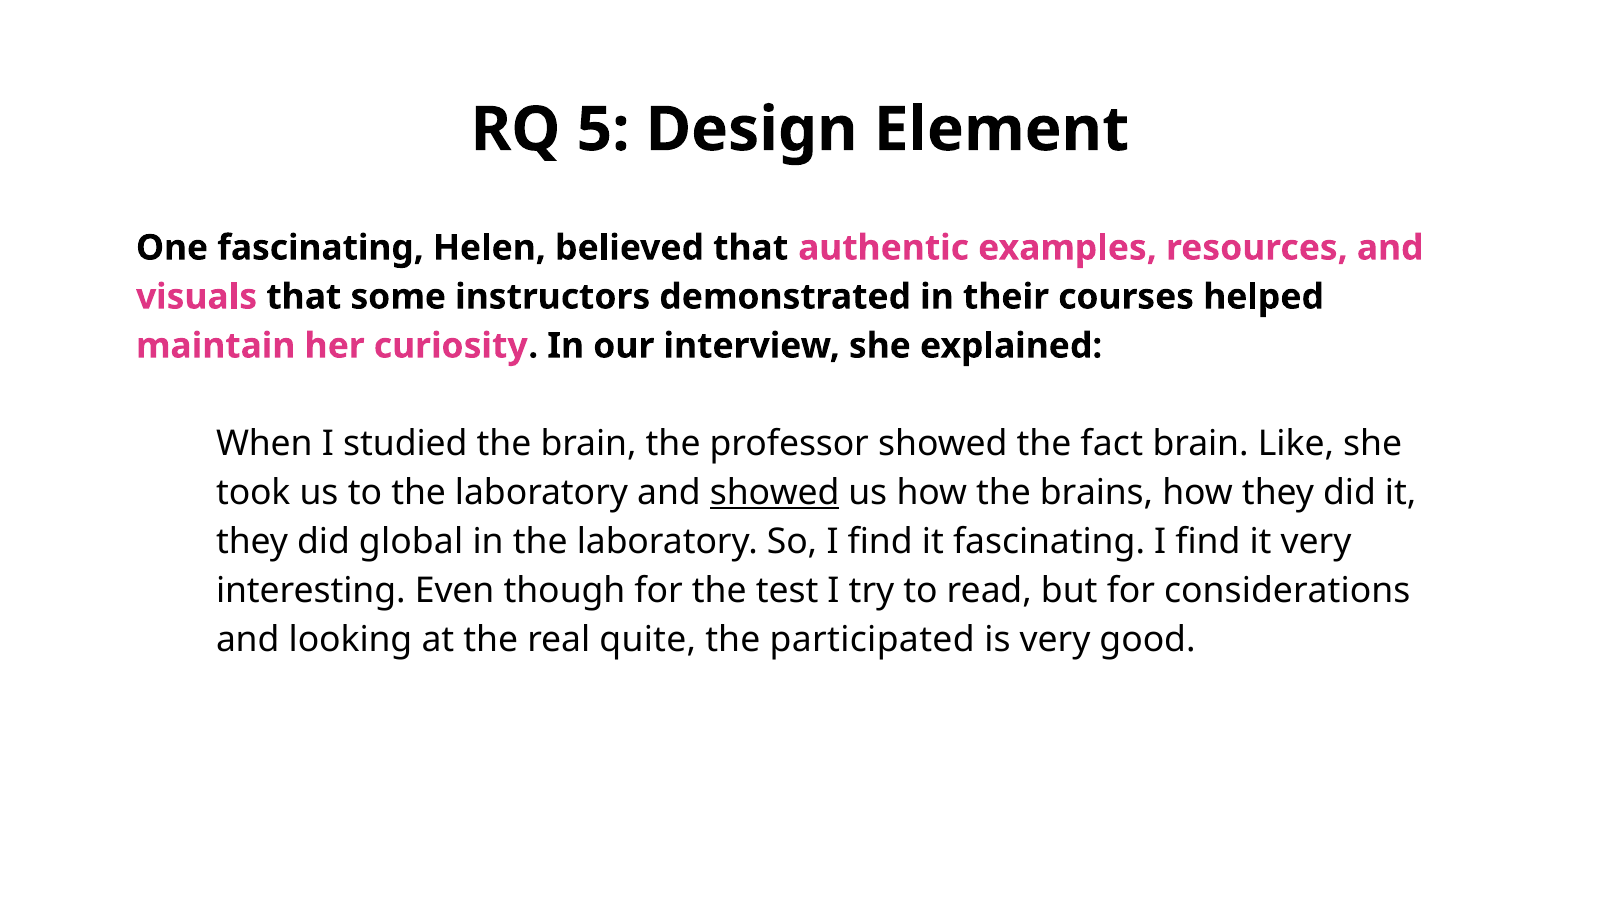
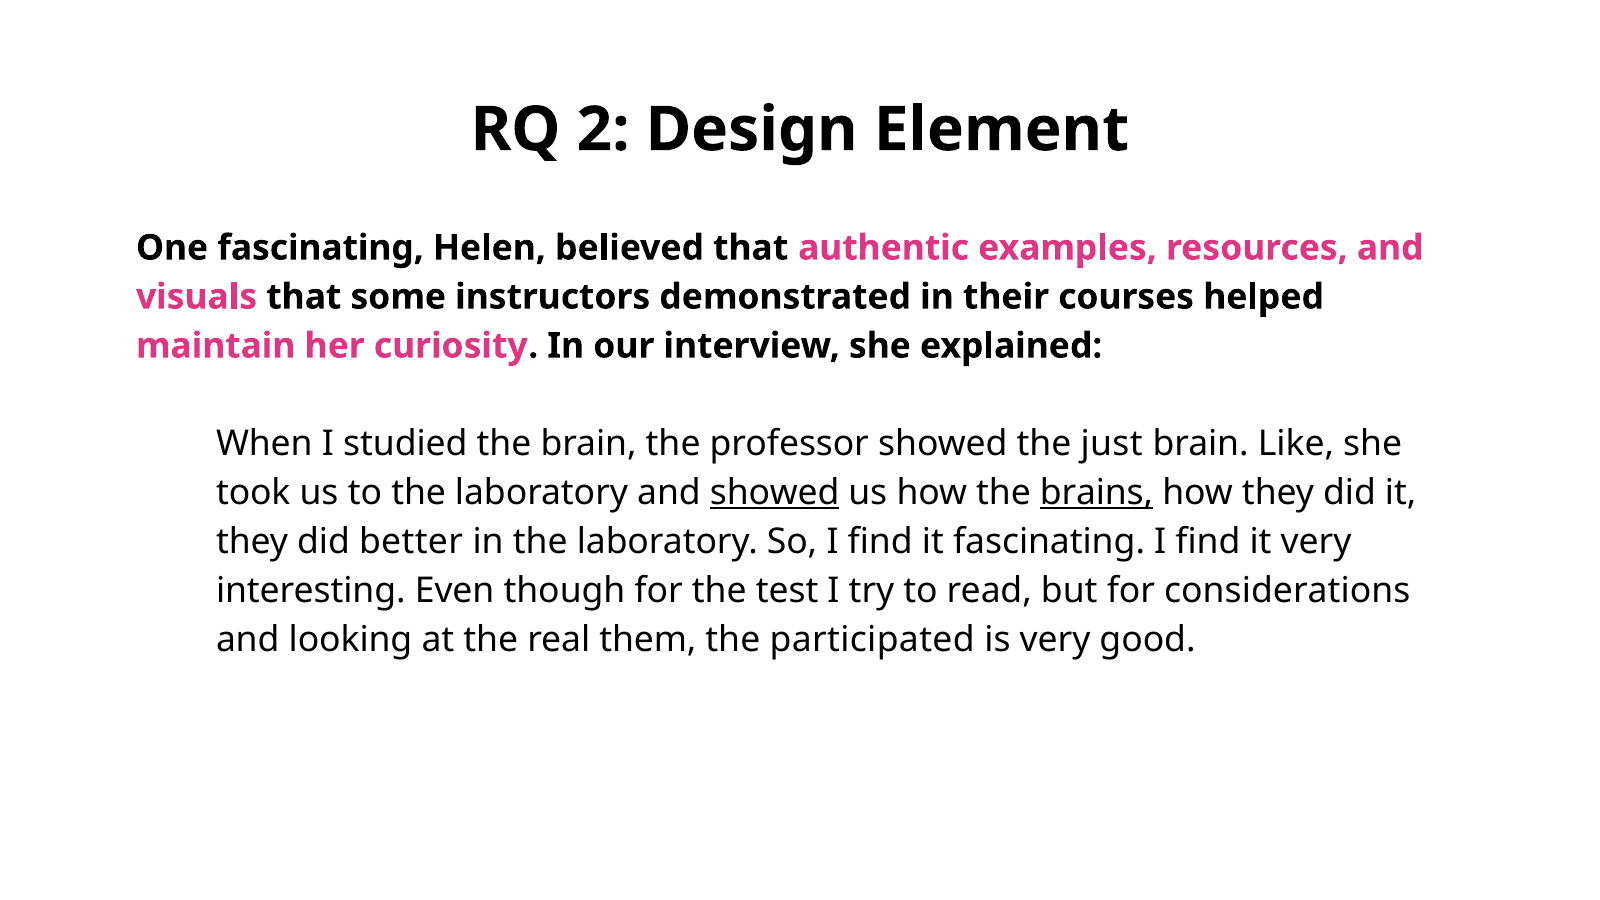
5: 5 -> 2 (603, 130)
fact: fact -> just (1112, 444)
brains underline: none -> present (1096, 493)
global: global -> better (411, 542)
quite: quite -> them (648, 640)
